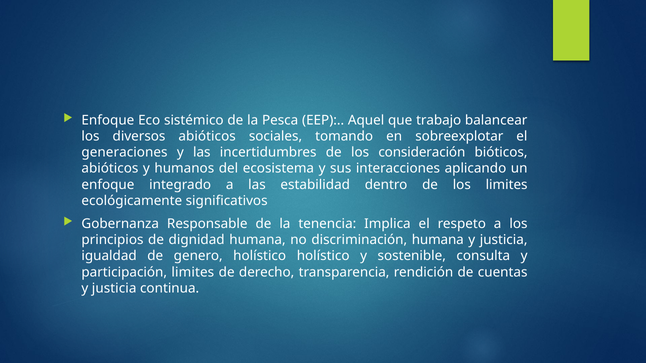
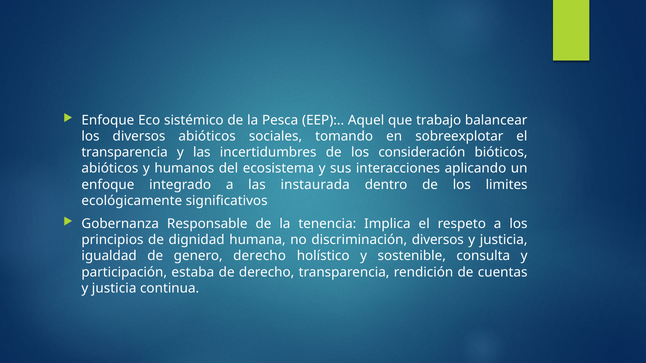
generaciones: generaciones -> transparencia (125, 153)
estabilidad: estabilidad -> instaurada (315, 185)
discriminación humana: humana -> diversos (438, 240)
genero holístico: holístico -> derecho (260, 256)
participación limites: limites -> estaba (193, 272)
